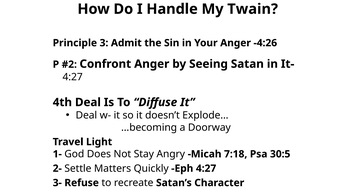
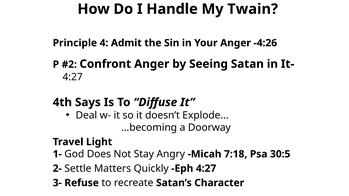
3: 3 -> 4 (104, 43)
4th Deal: Deal -> Says (88, 102)
